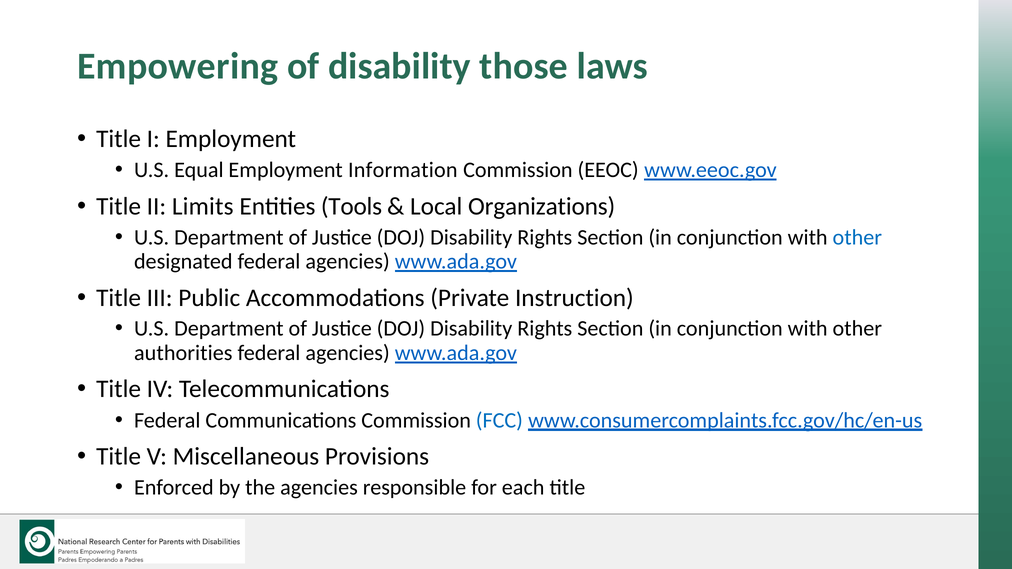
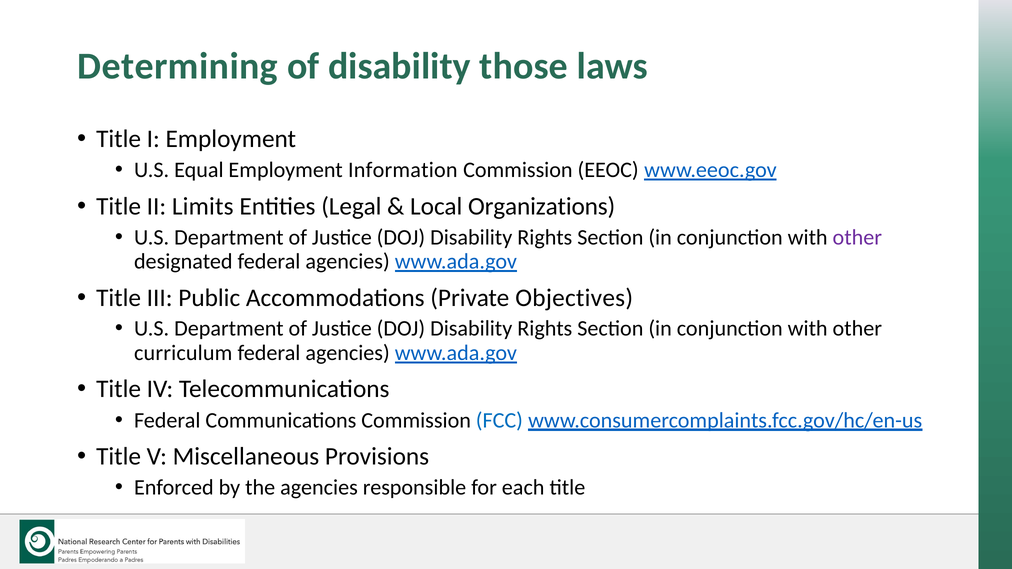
Empowering: Empowering -> Determining (178, 66)
Tools: Tools -> Legal (351, 206)
other colour: blue -> purple (857, 237)
Instruction: Instruction -> Objectives (574, 298)
authorities: authorities -> curriculum (183, 353)
